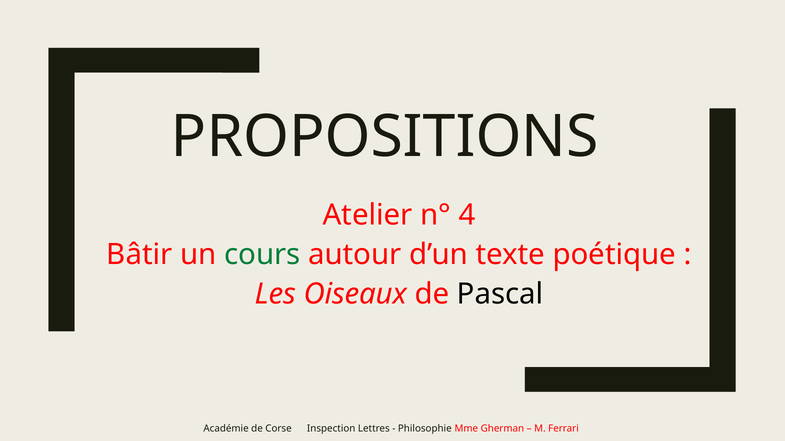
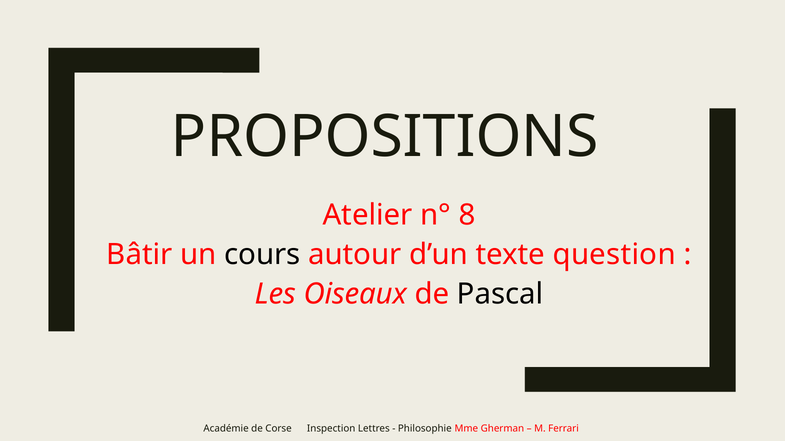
4: 4 -> 8 (467, 215)
cours colour: green -> black (262, 255)
poétique: poétique -> question (614, 255)
